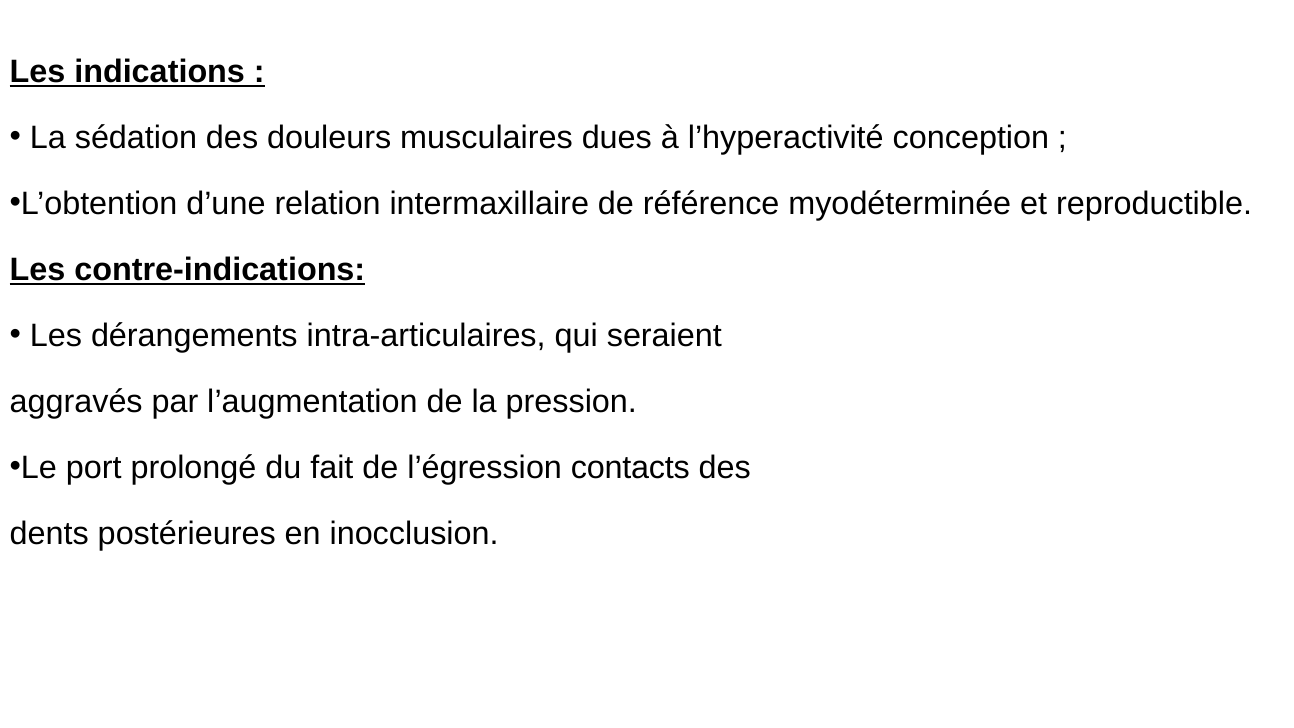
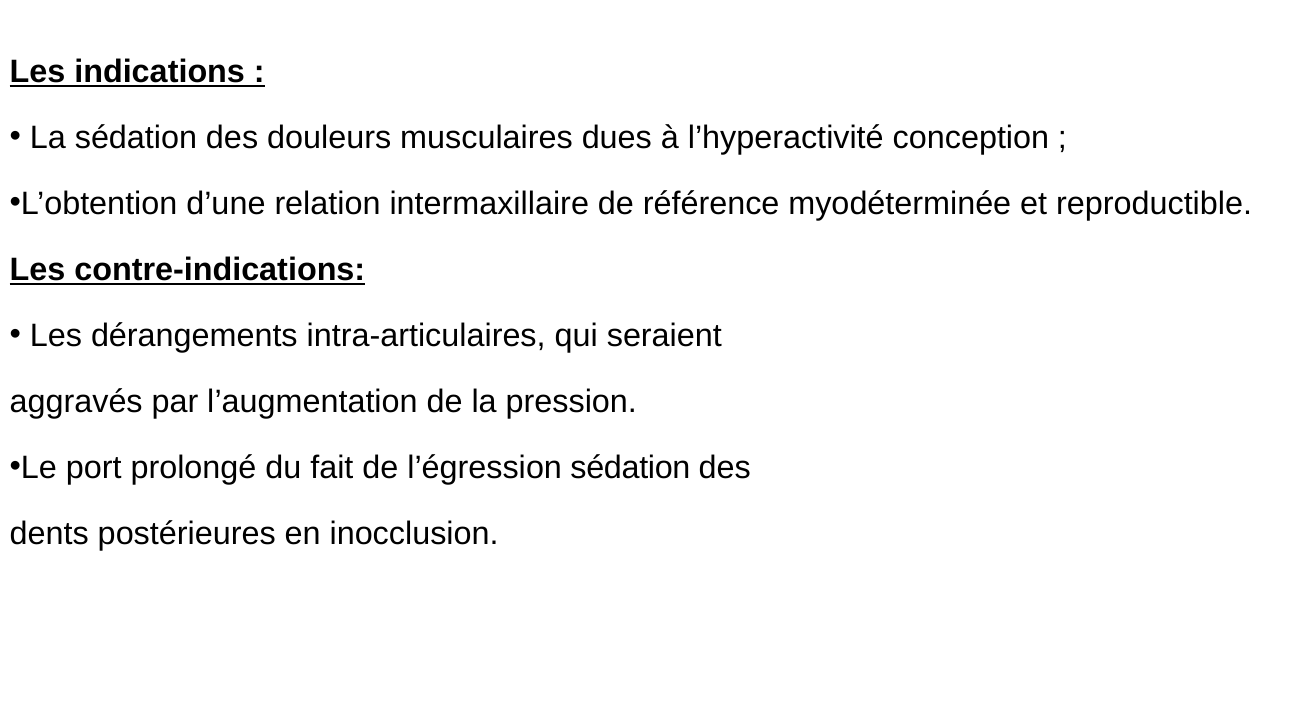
l’égression contacts: contacts -> sédation (630, 467)
